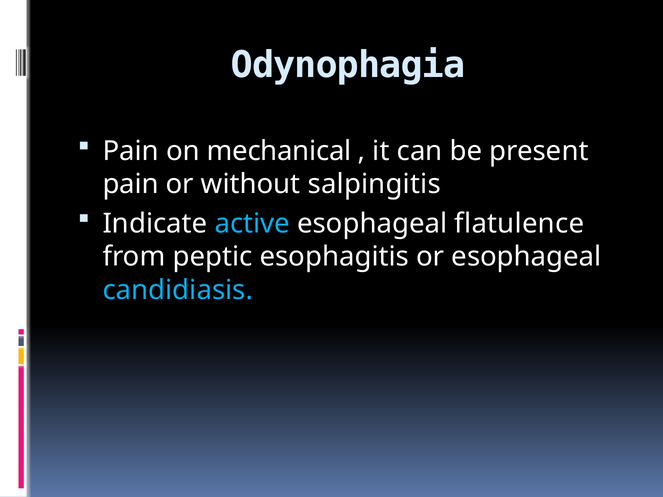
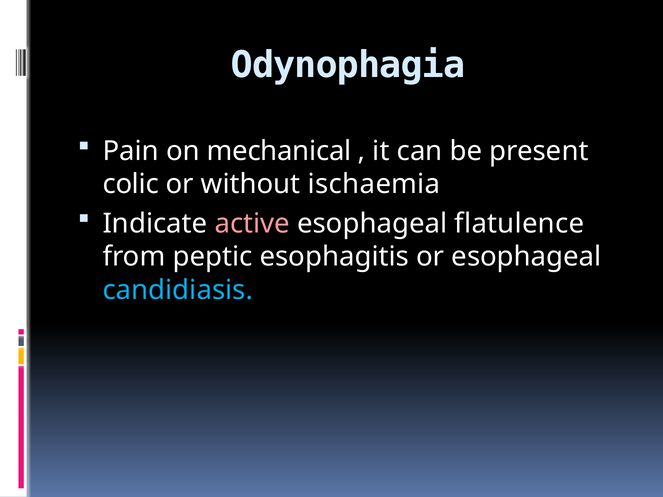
pain: pain -> colic (131, 184)
salpingitis: salpingitis -> ischaemia (374, 184)
active colour: light blue -> pink (252, 224)
